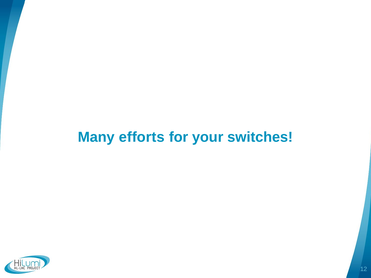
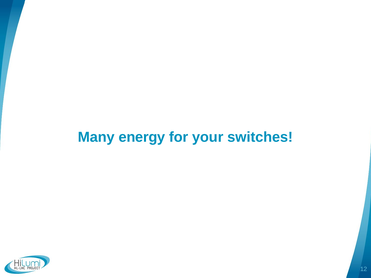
efforts: efforts -> energy (142, 137)
